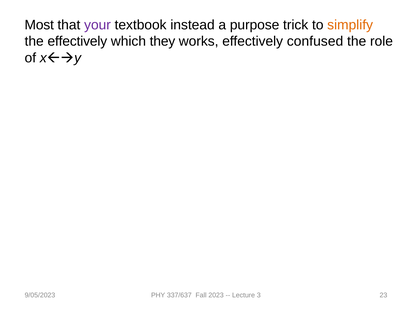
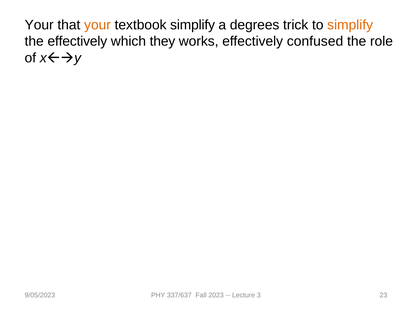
Most: Most -> Your (39, 25)
your colour: purple -> orange (97, 25)
textbook instead: instead -> simplify (193, 25)
purpose: purpose -> degrees (255, 25)
